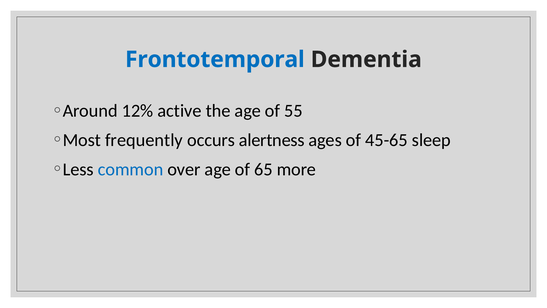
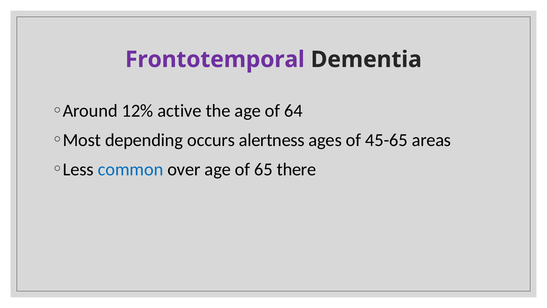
Frontotemporal colour: blue -> purple (215, 59)
55: 55 -> 64 (294, 111)
frequently: frequently -> depending (144, 140)
sleep: sleep -> areas (431, 140)
more: more -> there (296, 169)
